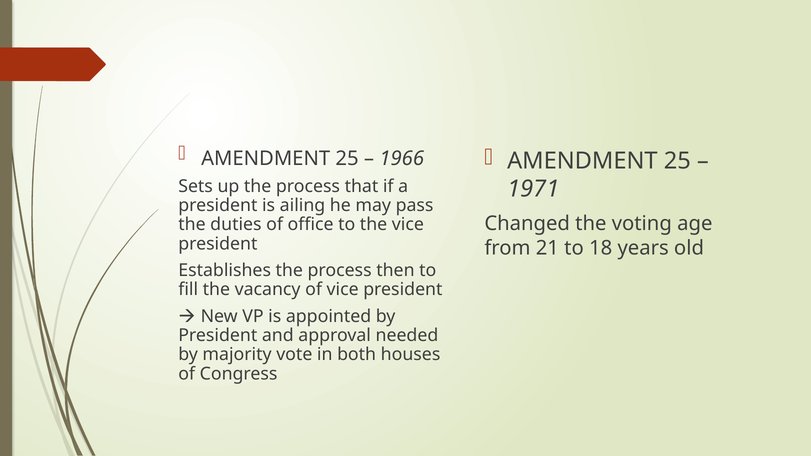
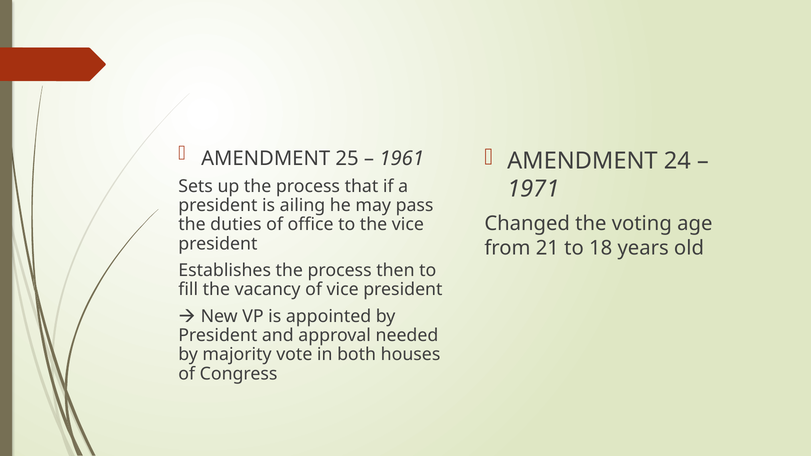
1966: 1966 -> 1961 (402, 159)
25: 25 -> 24 (677, 161)
